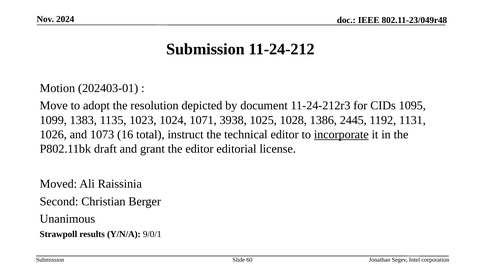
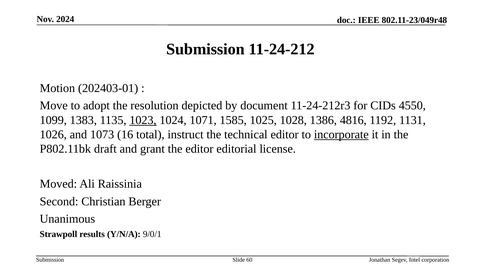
1095: 1095 -> 4550 (412, 105)
1023 underline: none -> present (143, 120)
3938: 3938 -> 1585 (233, 120)
2445: 2445 -> 4816 (353, 120)
